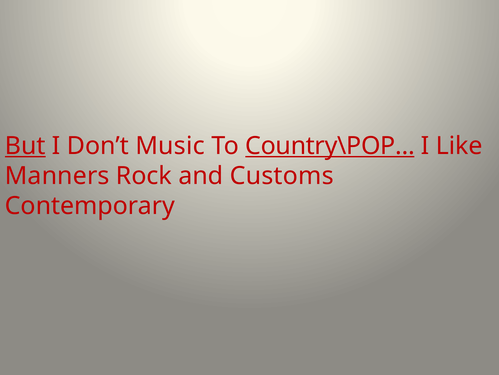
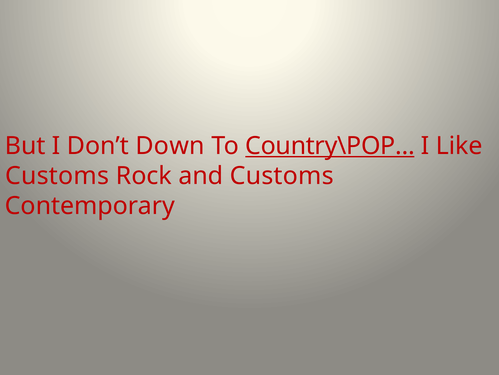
But underline: present -> none (25, 146)
Music: Music -> Down (170, 146)
Manners: Manners -> Customs (57, 176)
